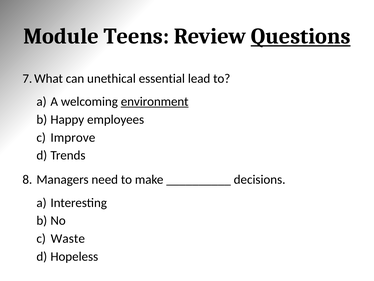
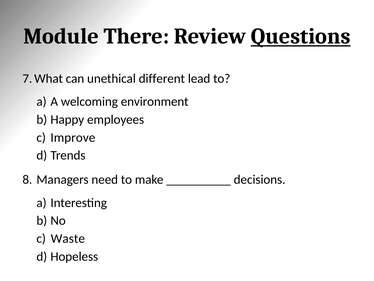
Teens: Teens -> There (136, 36)
essential: essential -> different (162, 78)
environment underline: present -> none (155, 101)
